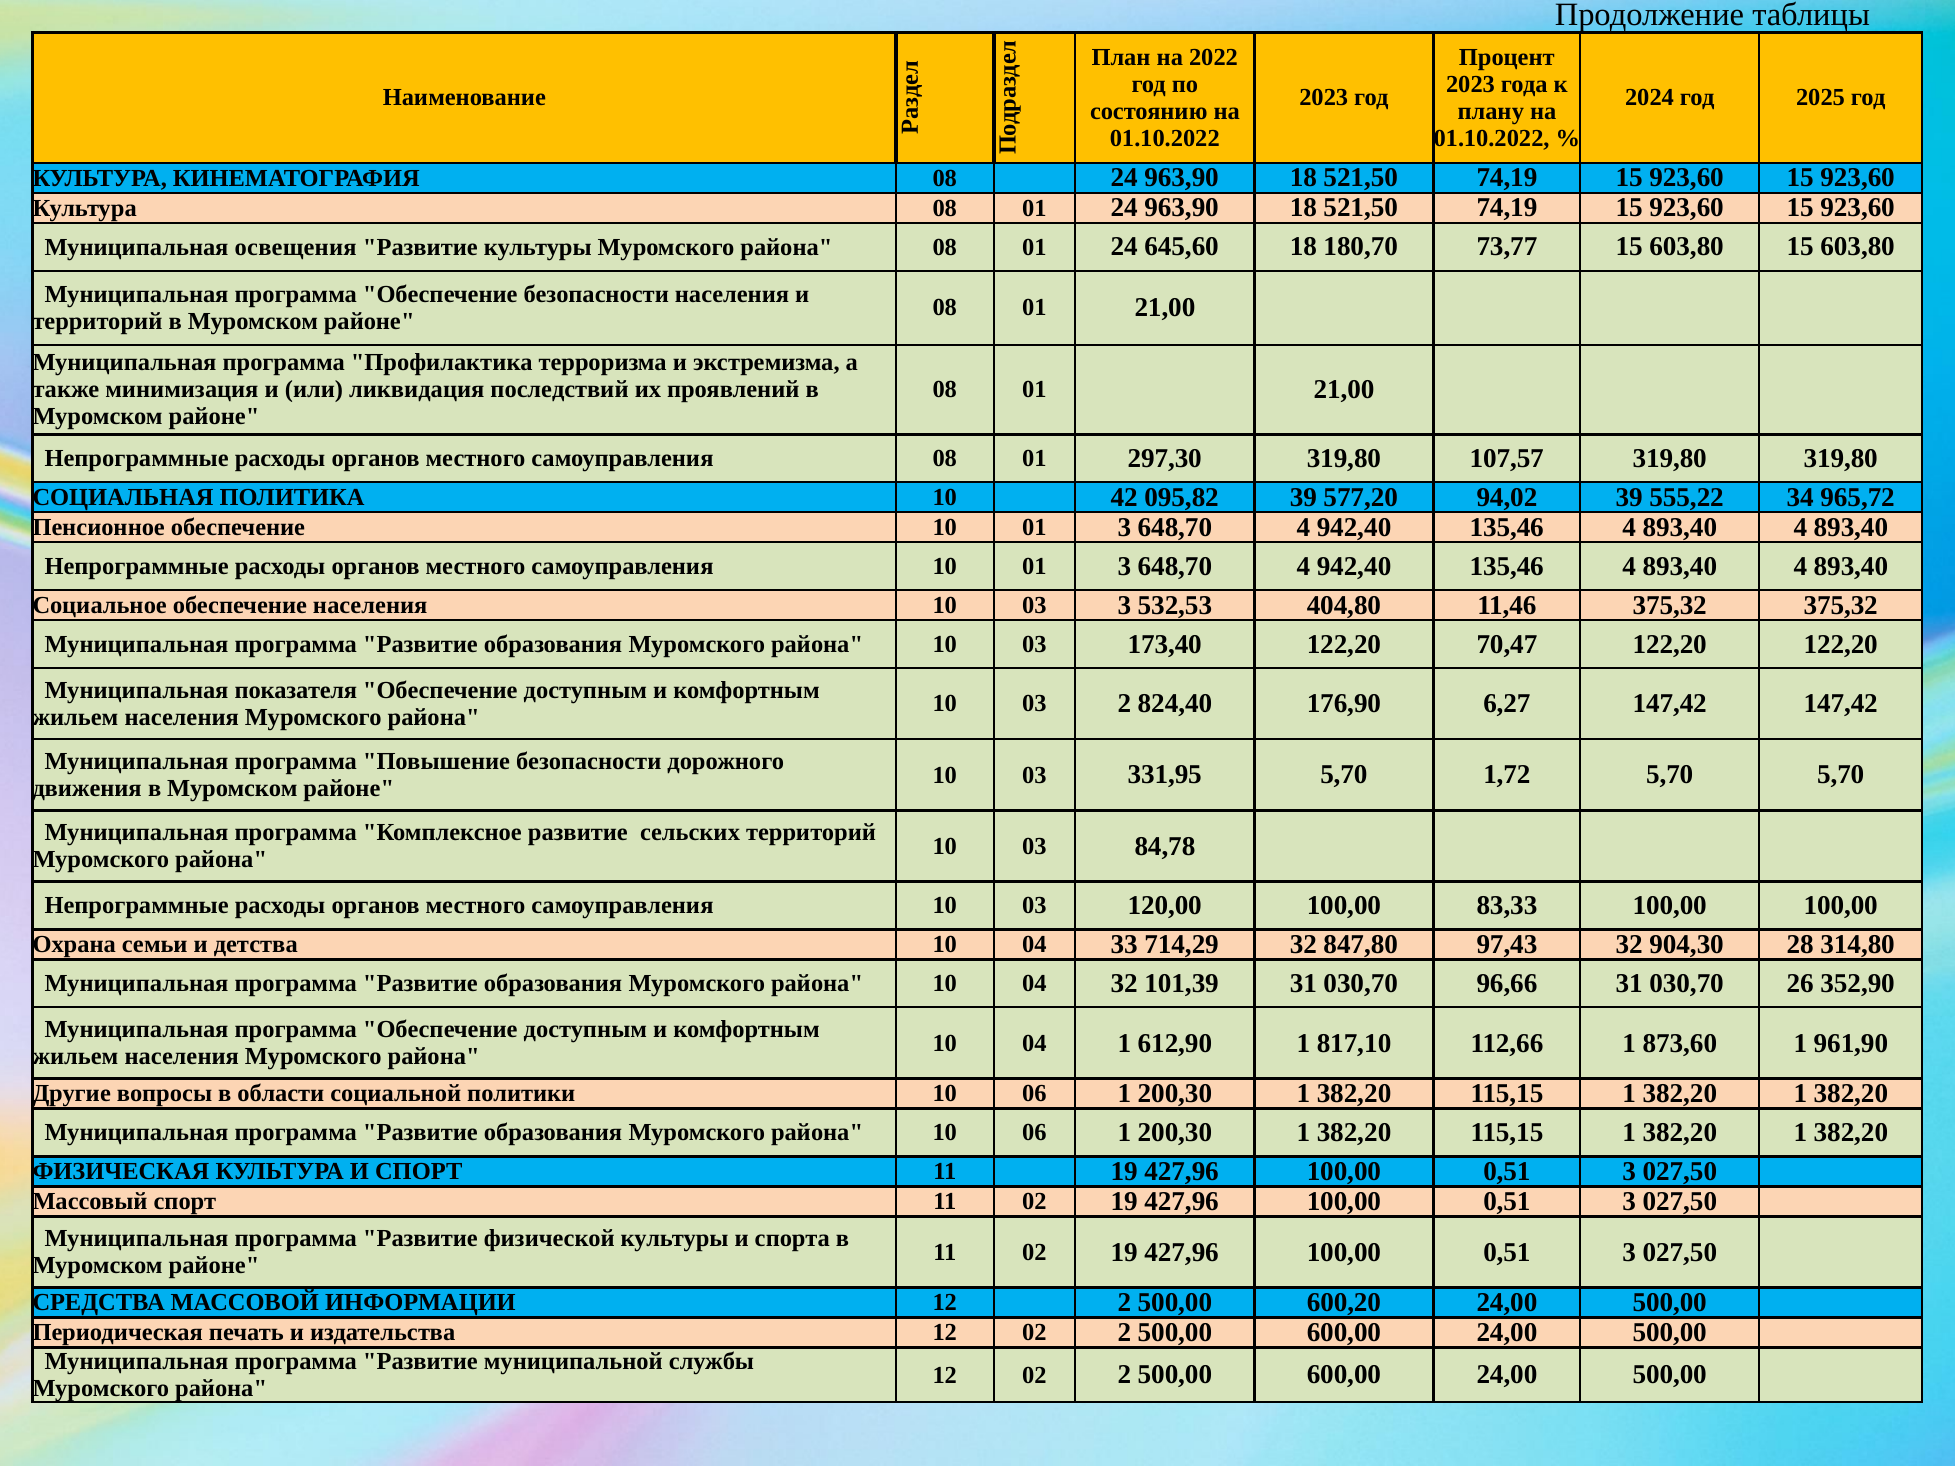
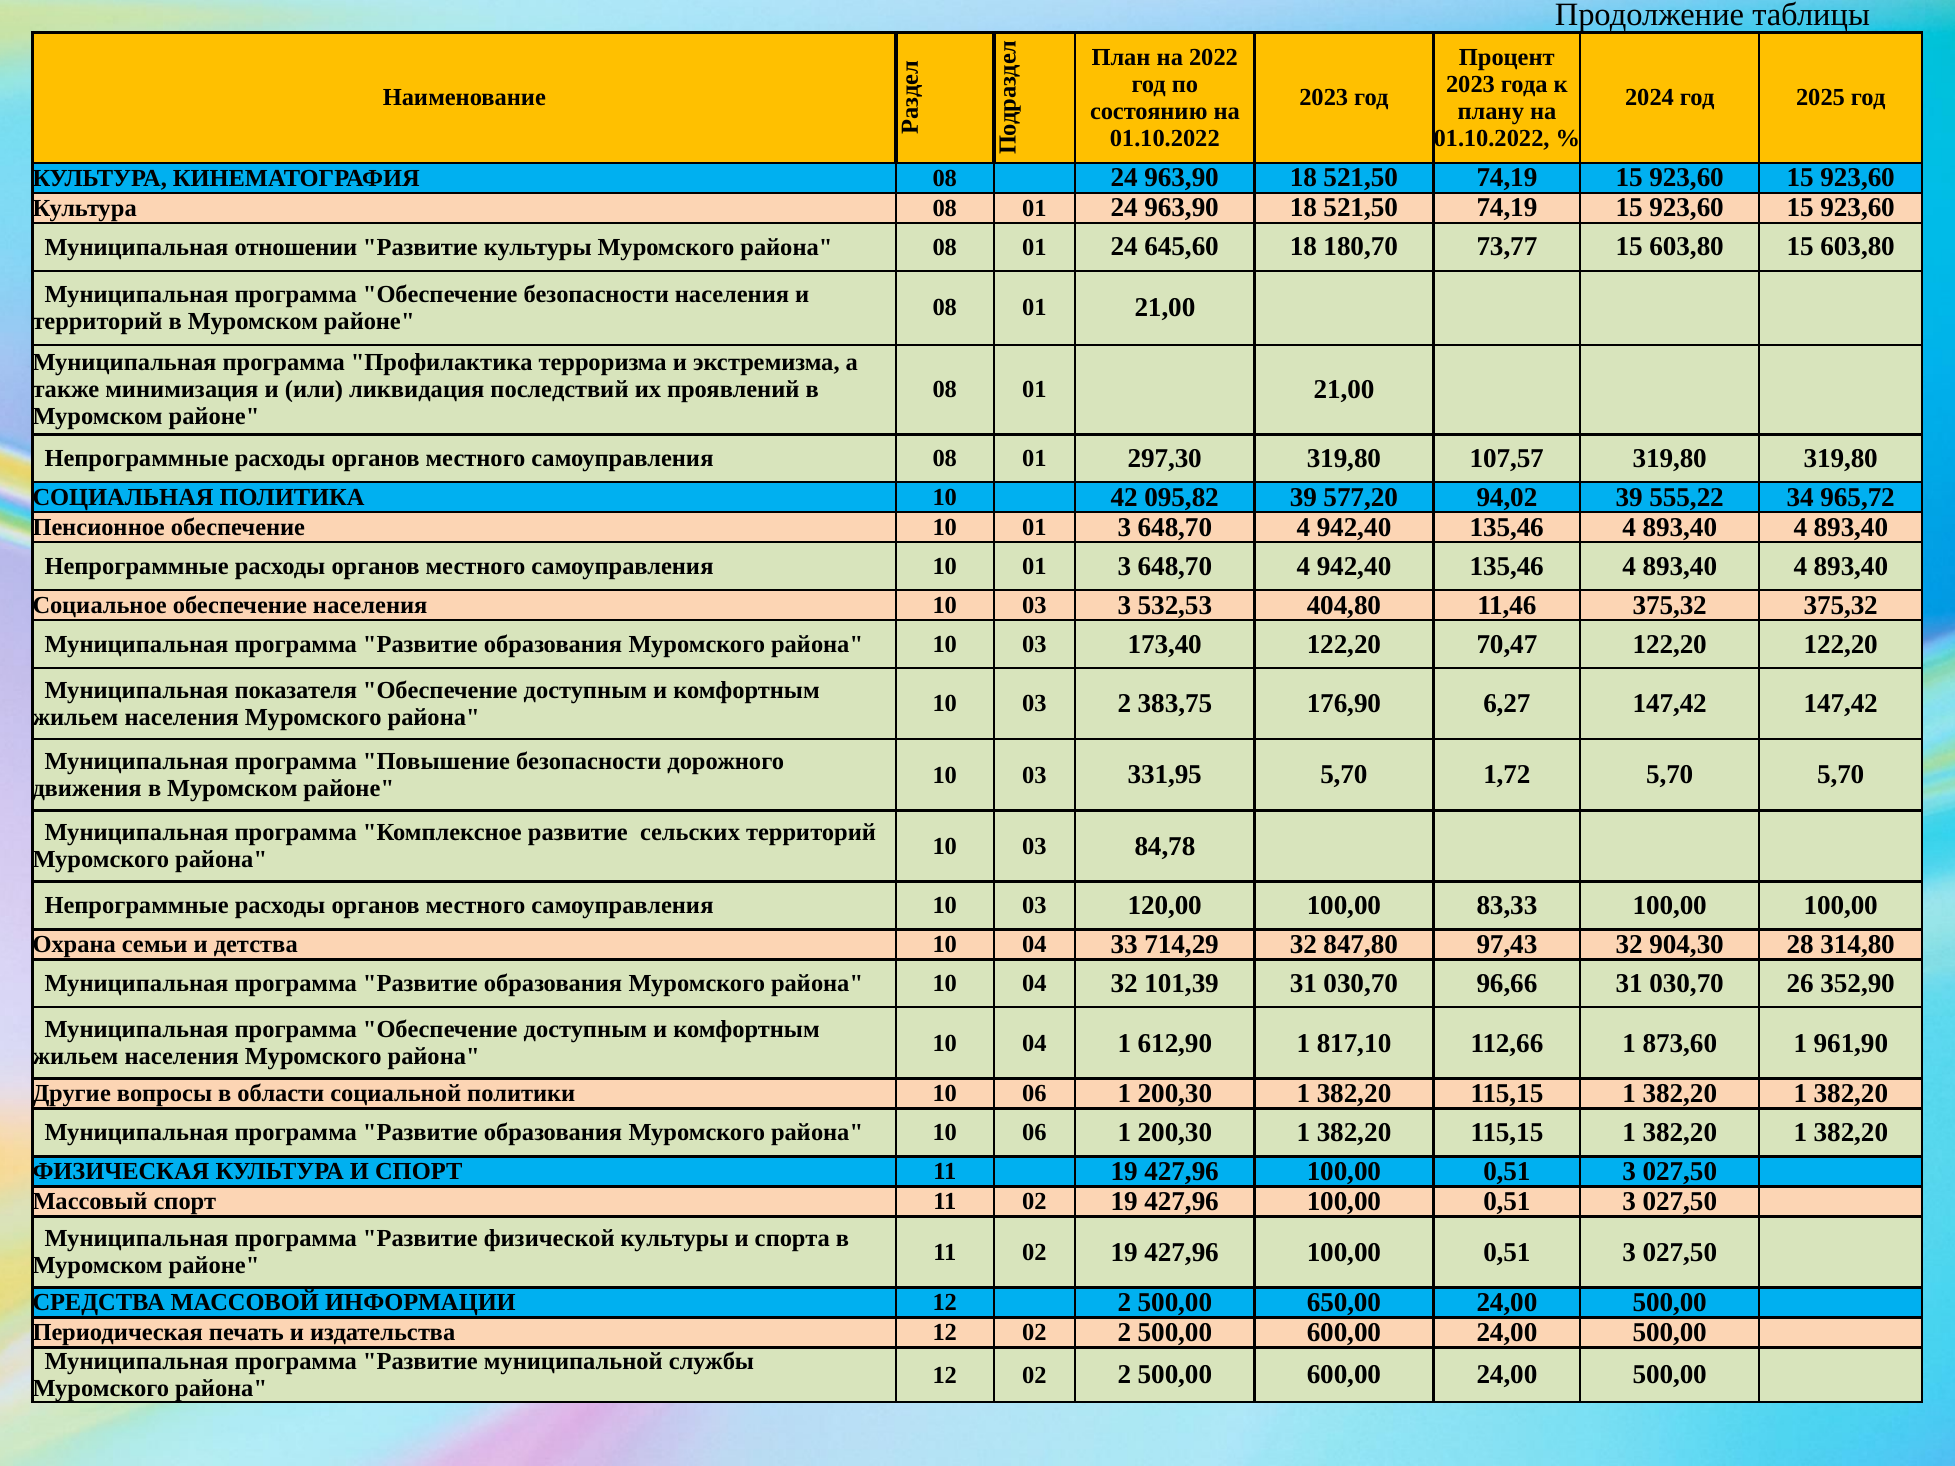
освещения: освещения -> отношении (296, 247)
824,40: 824,40 -> 383,75 (1175, 704)
600,20: 600,20 -> 650,00 (1344, 1303)
